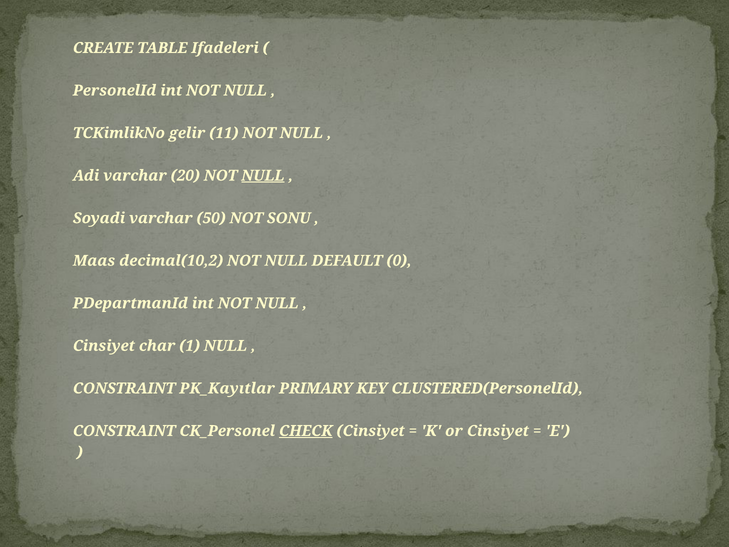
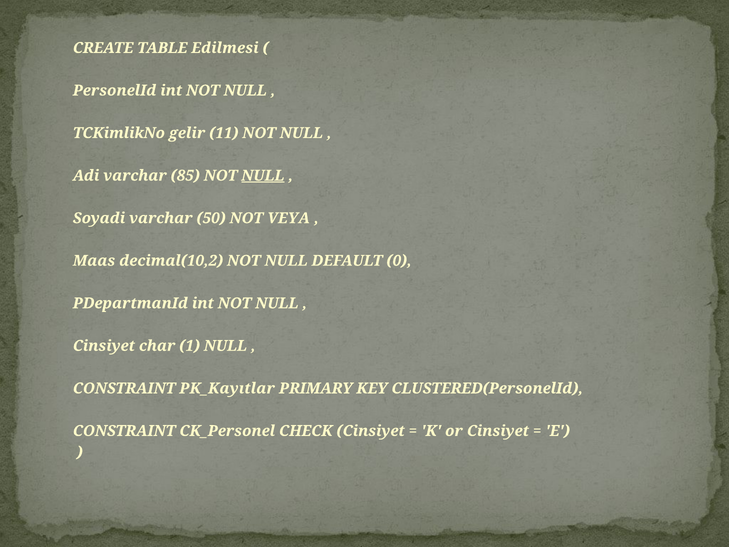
Ifadeleri: Ifadeleri -> Edilmesi (225, 48)
20: 20 -> 85 (185, 176)
SONU: SONU -> VEYA (289, 218)
CHECK underline: present -> none (306, 431)
